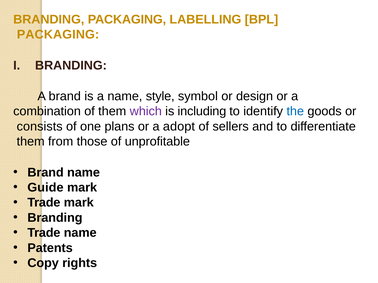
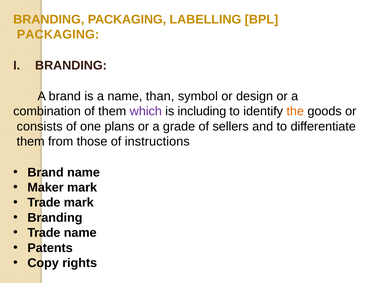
style: style -> than (160, 96)
the colour: blue -> orange (295, 112)
adopt: adopt -> grade (179, 127)
unprofitable: unprofitable -> instructions (157, 142)
Guide: Guide -> Maker (46, 188)
